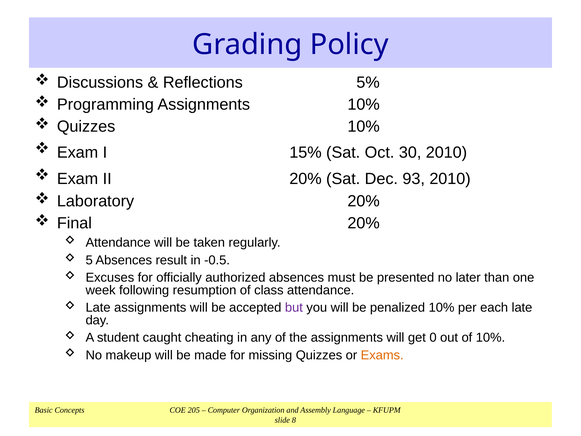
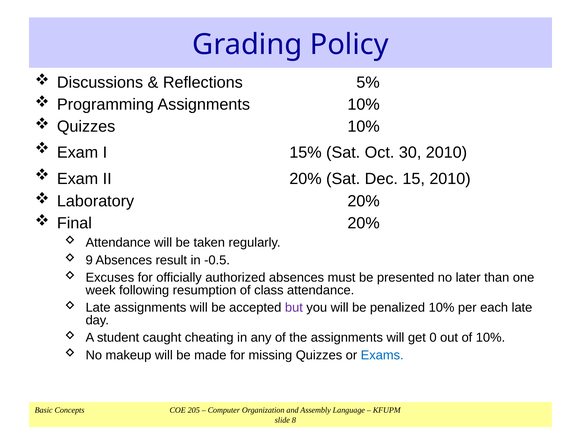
93: 93 -> 15 (414, 179)
5: 5 -> 9 (89, 260)
Exams colour: orange -> blue (382, 355)
